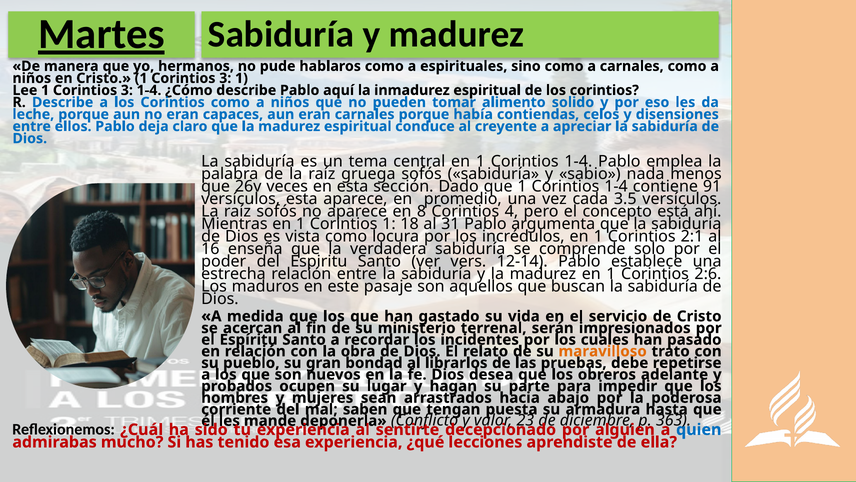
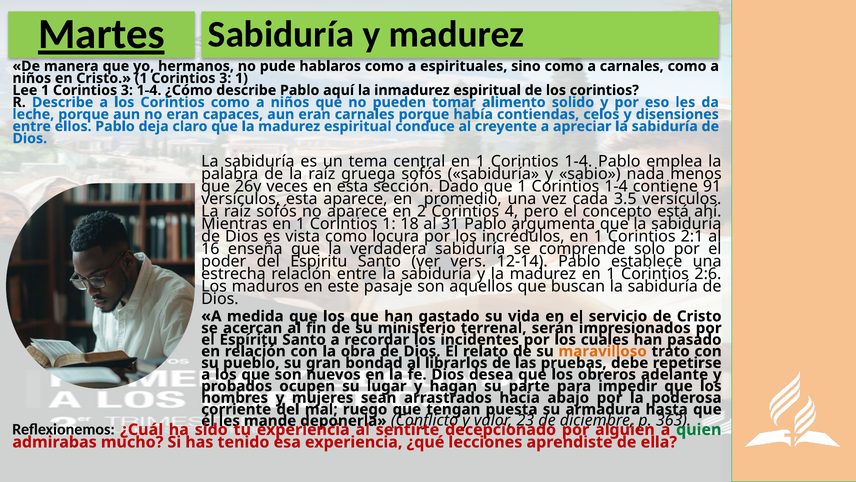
8: 8 -> 2 (421, 211)
saben: saben -> ruego (365, 409)
quien colour: blue -> green (699, 429)
